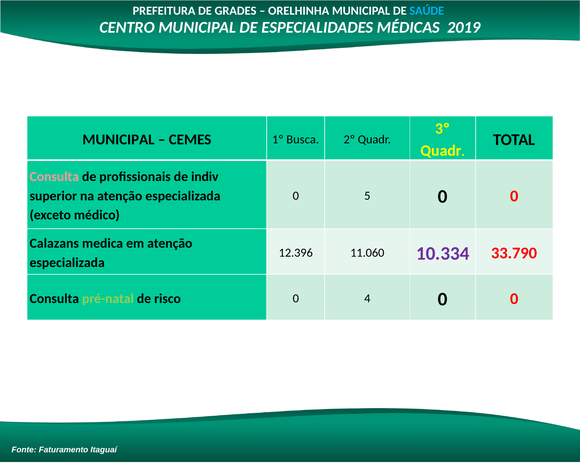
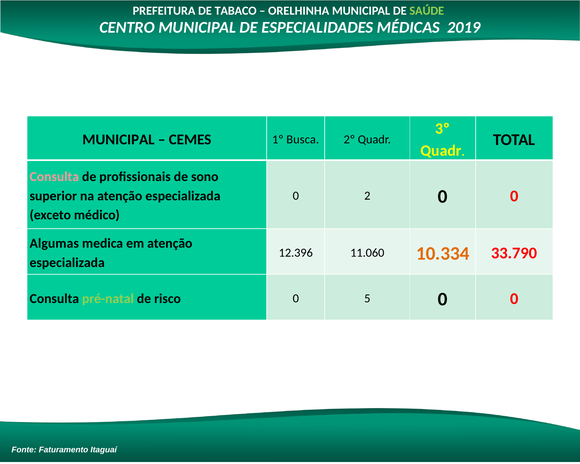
GRADES: GRADES -> TABACO (236, 11)
SAÚDE colour: light blue -> light green (427, 11)
indiv: indiv -> sono (205, 177)
5: 5 -> 2 (367, 196)
Calazans: Calazans -> Algumas (54, 243)
10.334 colour: purple -> orange (443, 254)
4: 4 -> 5 (367, 298)
